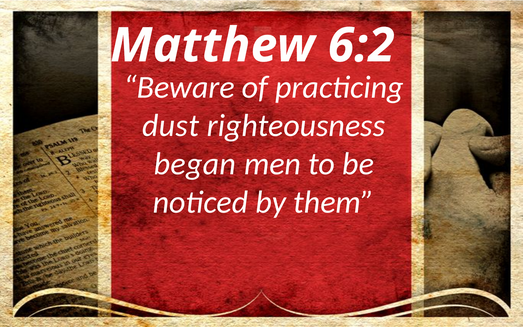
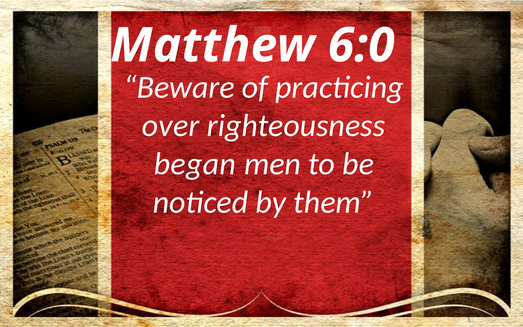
6:2: 6:2 -> 6:0 (361, 46)
dust: dust -> over (171, 126)
